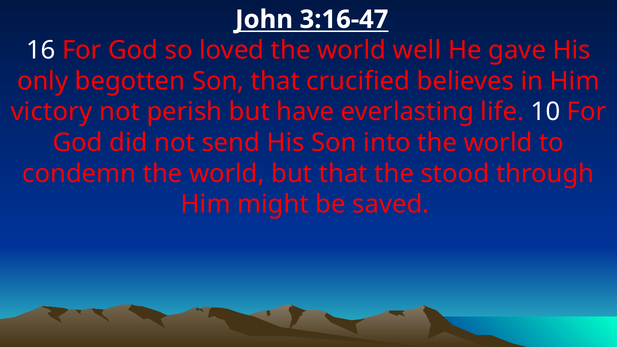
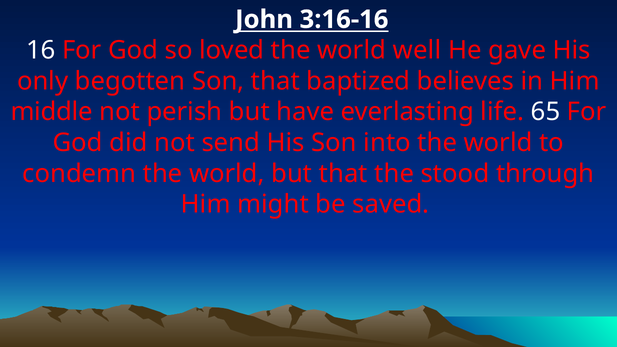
3:16-47: 3:16-47 -> 3:16-16 (344, 19)
crucified: crucified -> baptized (358, 81)
victory: victory -> middle (52, 112)
10: 10 -> 65 (546, 112)
